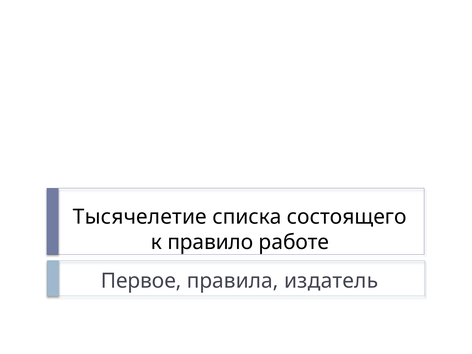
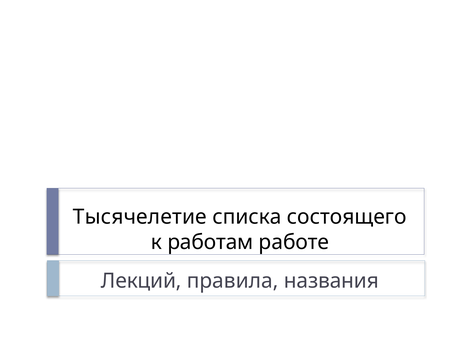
правило: правило -> работам (210, 242)
Первое: Первое -> Лекций (141, 281)
издатель: издатель -> названия (331, 281)
